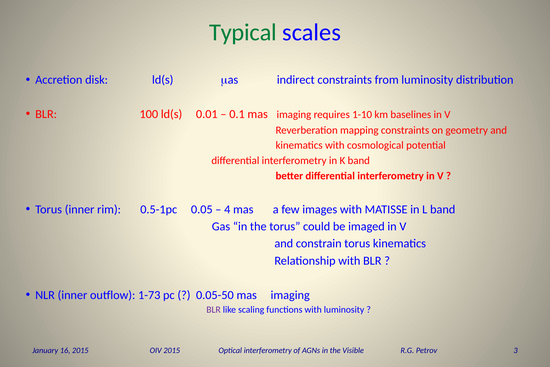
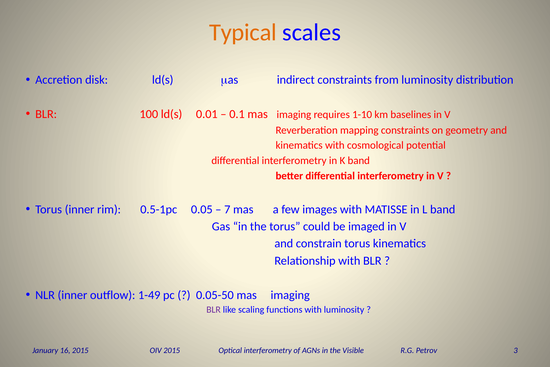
Typical colour: green -> orange (243, 32)
4: 4 -> 7 (227, 209)
1-73: 1-73 -> 1-49 (149, 295)
